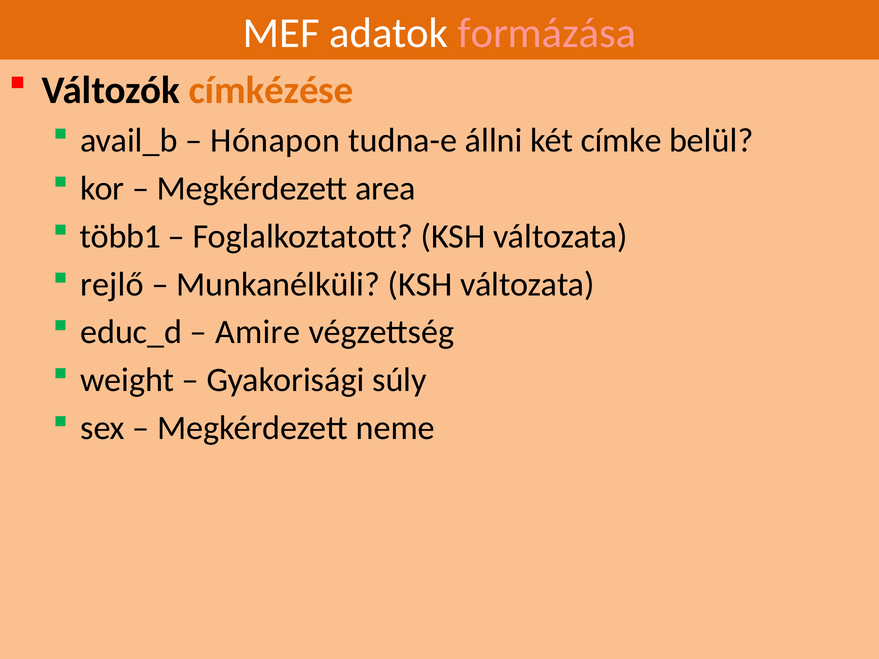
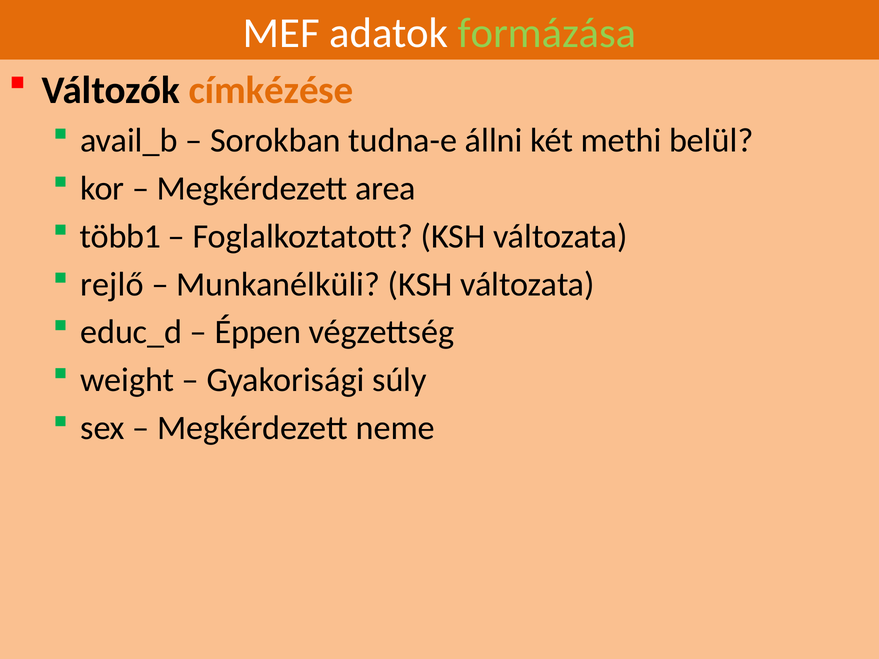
formázása colour: pink -> light green (547, 33)
Hónapon: Hónapon -> Sorokban (275, 141)
címke: címke -> methi (621, 141)
Amire: Amire -> Éppen (258, 332)
